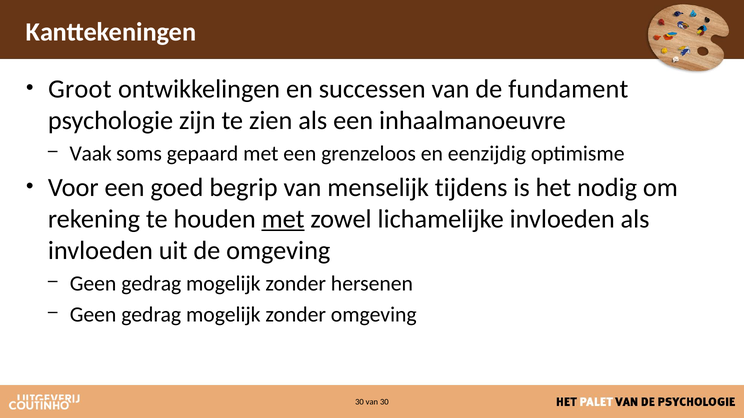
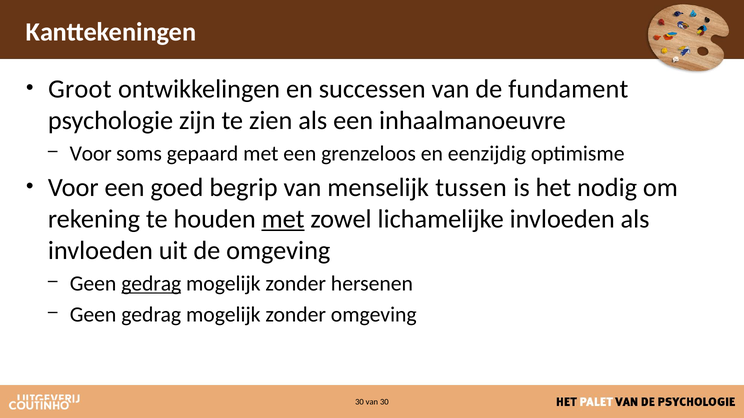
Vaak: Vaak -> Voor (91, 154)
tijdens: tijdens -> tussen (471, 188)
gedrag underline: none -> present (151, 284)
